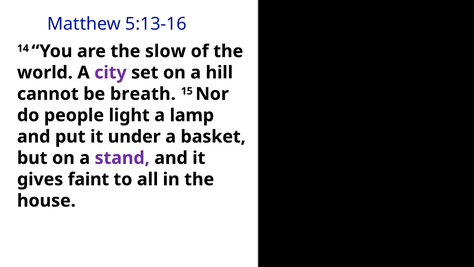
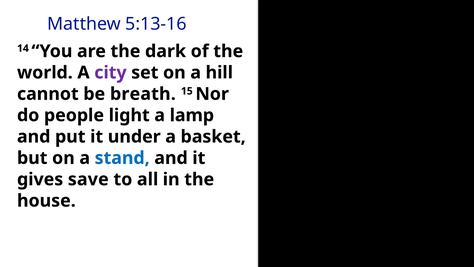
slow: slow -> dark (166, 51)
stand colour: purple -> blue (122, 158)
faint: faint -> save (88, 179)
